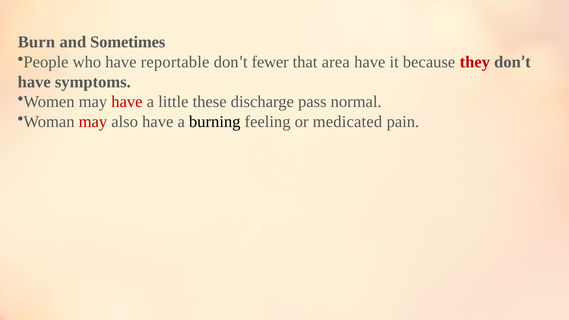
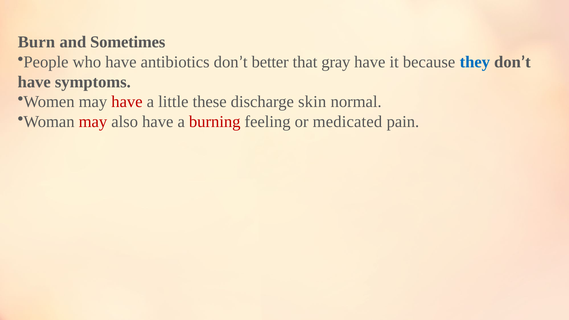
reportable: reportable -> antibiotics (175, 62)
fewer: fewer -> better (270, 62)
area: area -> gray (336, 62)
they colour: red -> blue (475, 62)
pass: pass -> skin (312, 102)
burning colour: black -> red (215, 122)
